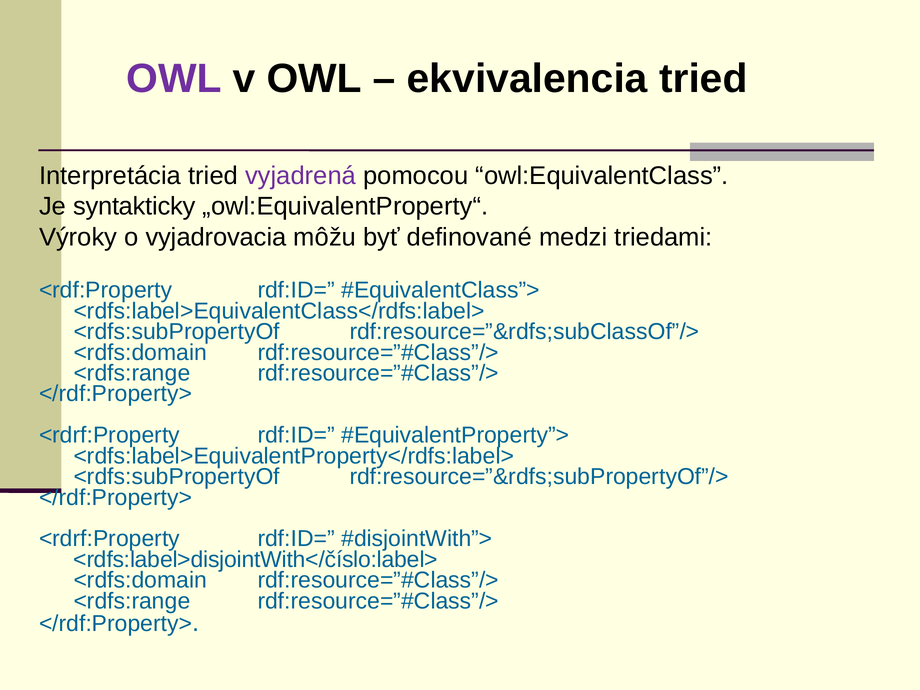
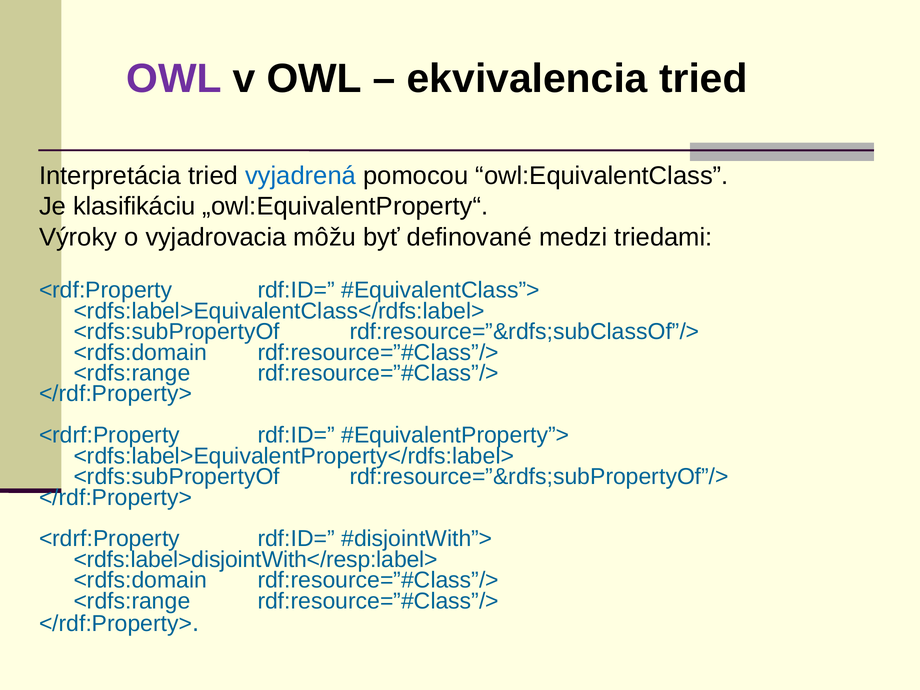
vyjadrená colour: purple -> blue (301, 176)
syntakticky: syntakticky -> klasifikáciu (134, 206)
<rdfs:label>disjointWith</číslo:label>: <rdfs:label>disjointWith</číslo:label> -> <rdfs:label>disjointWith</resp:label> (256, 560)
